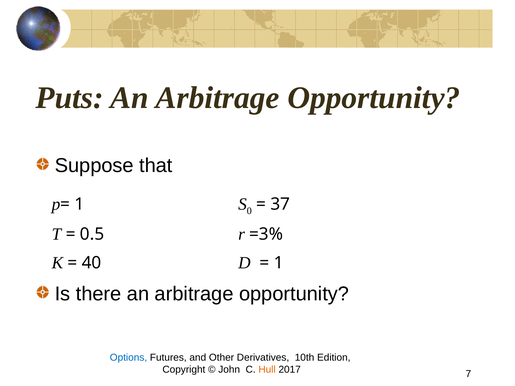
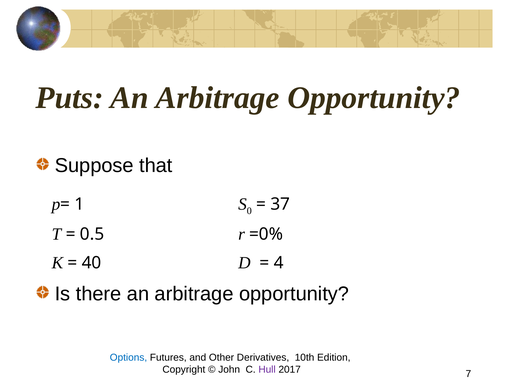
=3%: =3% -> =0% (266, 234)
1: 1 -> 4 (279, 263)
Hull colour: orange -> purple (267, 370)
